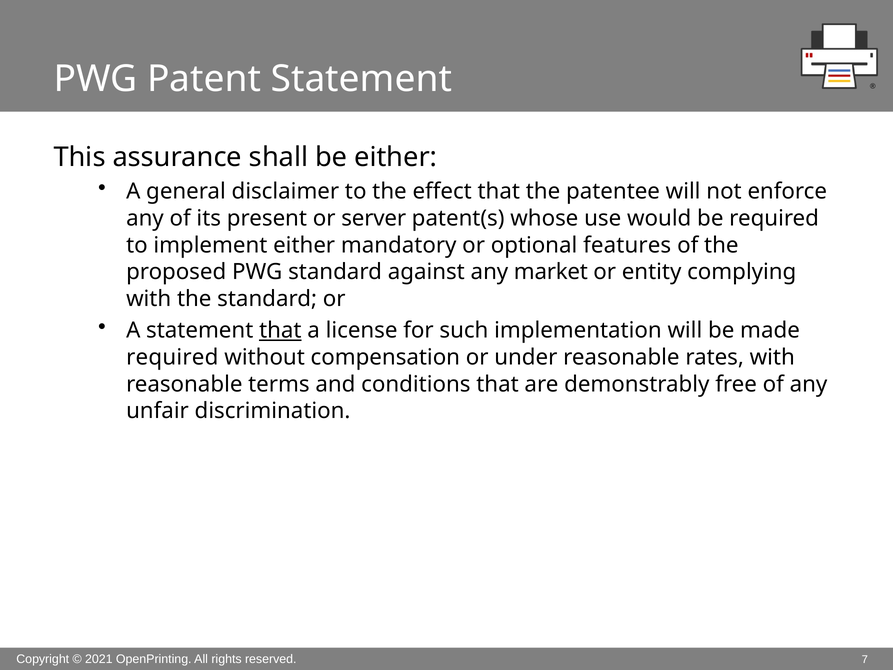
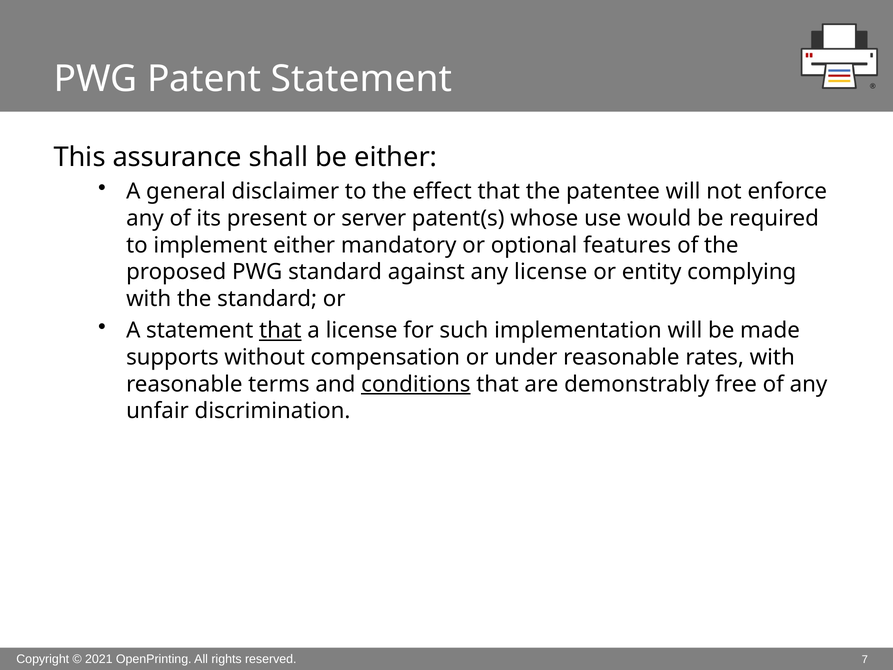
any market: market -> license (551, 272)
required: required -> supports (172, 357)
conditions underline: none -> present (416, 384)
